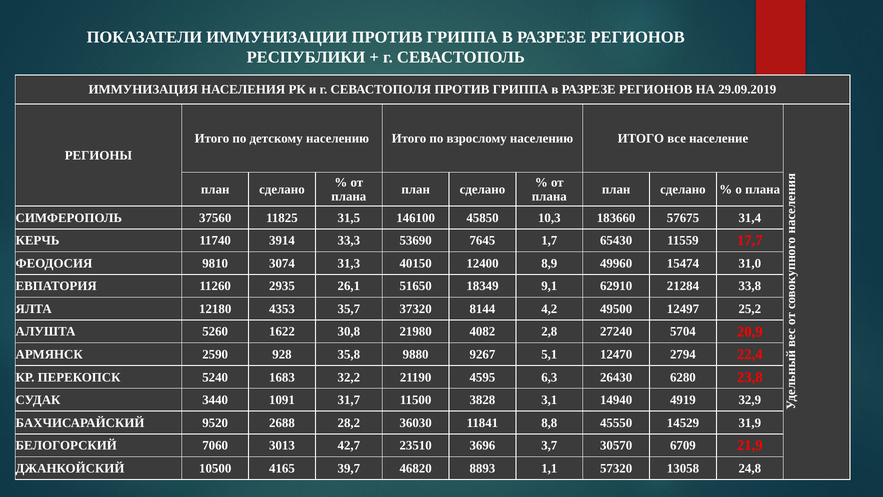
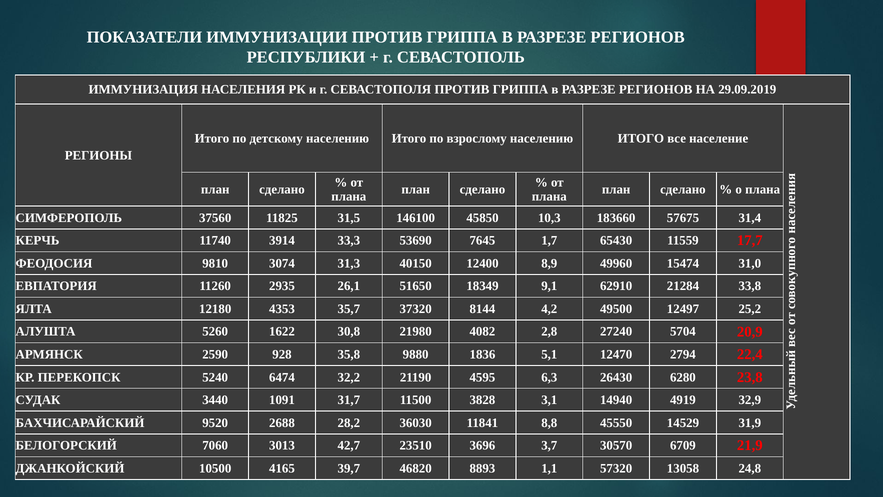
9267: 9267 -> 1836 (482, 354)
1683: 1683 -> 6474 (282, 377)
